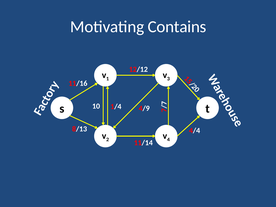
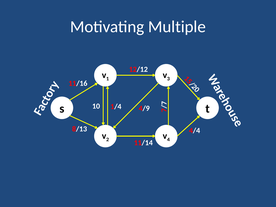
Contains: Contains -> Multiple (177, 27)
